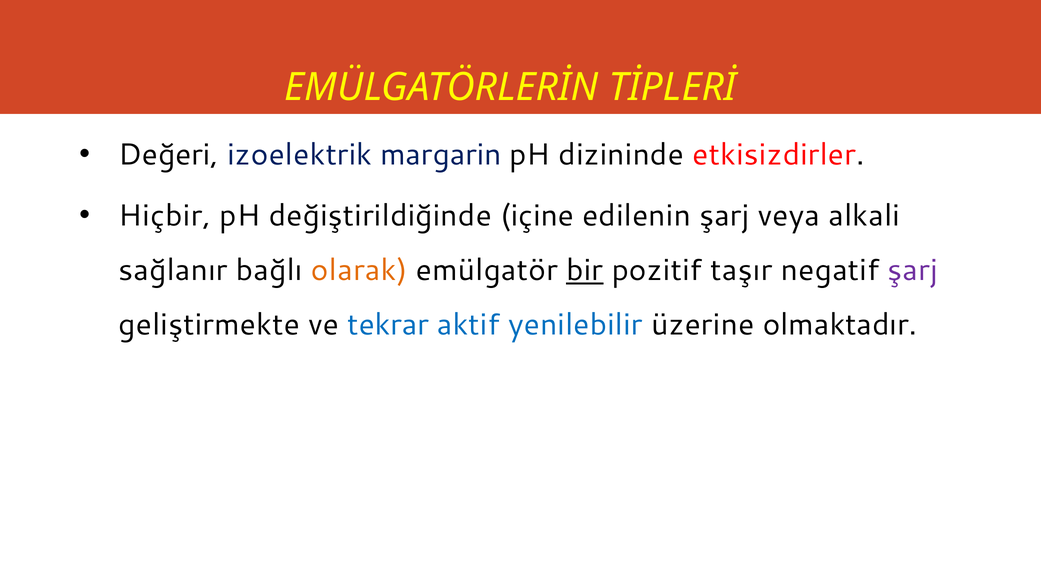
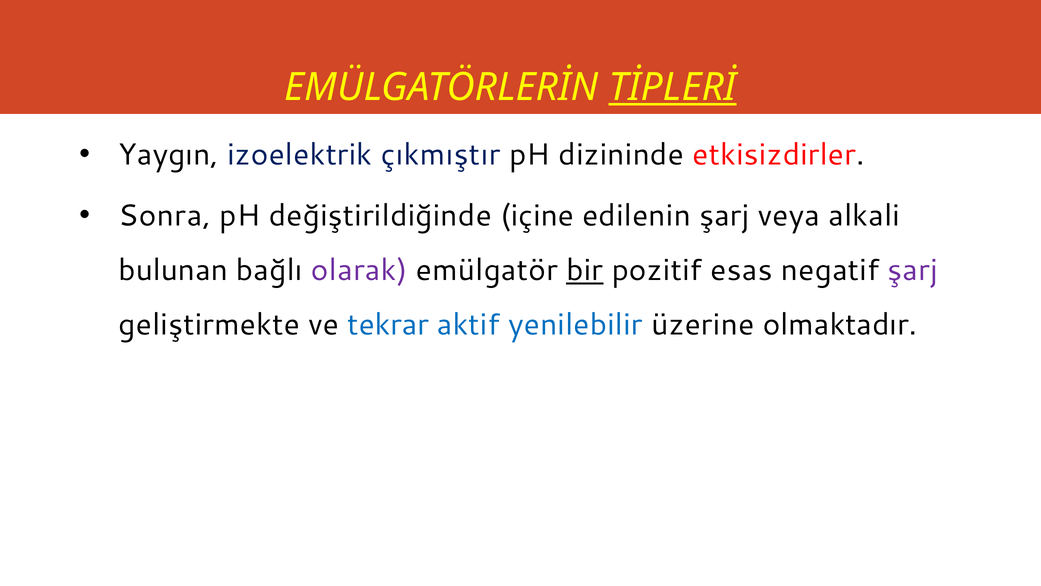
TİPLERİ underline: none -> present (673, 88)
Değeri: Değeri -> Yaygın (169, 155)
margarin: margarin -> çıkmıştır (441, 155)
Hiçbir: Hiçbir -> Sonra (165, 216)
sağlanır: sağlanır -> bulunan (173, 270)
olarak colour: orange -> purple (359, 270)
taşır: taşır -> esas (741, 270)
